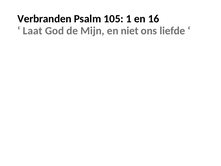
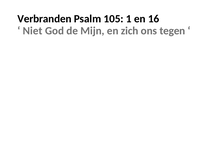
Laat: Laat -> Niet (33, 31)
niet: niet -> zich (130, 31)
liefde: liefde -> tegen (172, 31)
